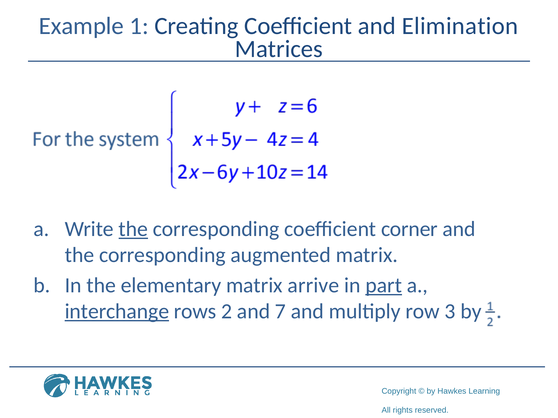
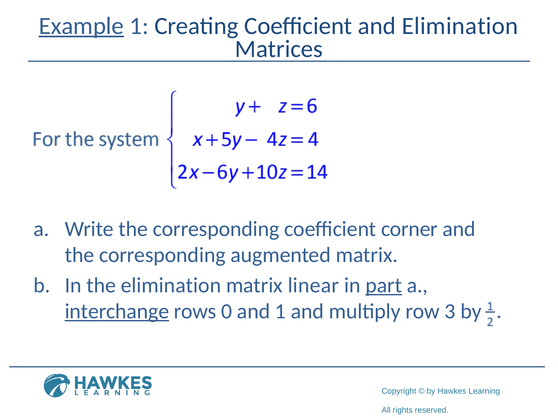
Example underline: none -> present (81, 26)
the underline: present -> none (133, 229)
the elementary: elementary -> elimination (171, 286)
arrive: arrive -> linear (313, 286)
2: 2 -> 0 (227, 312)
and 7: 7 -> 1 (280, 312)
